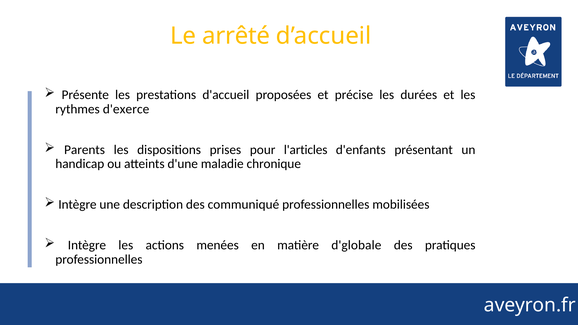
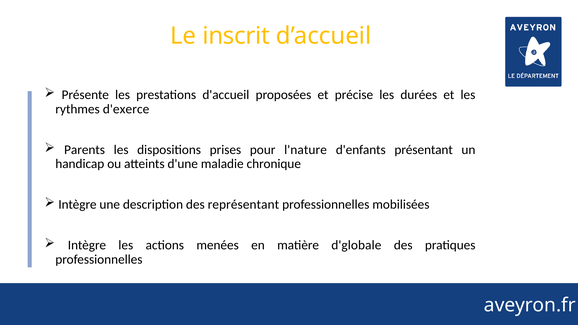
arrêté: arrêté -> inscrit (236, 36)
l'articles: l'articles -> l'nature (306, 150)
communiqué: communiqué -> représentant (243, 205)
